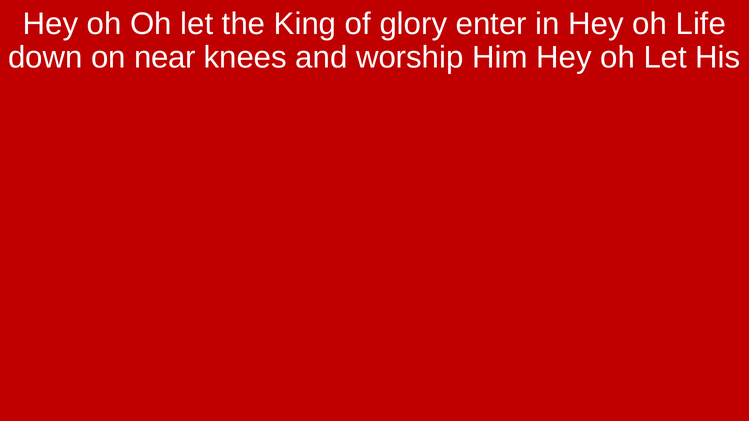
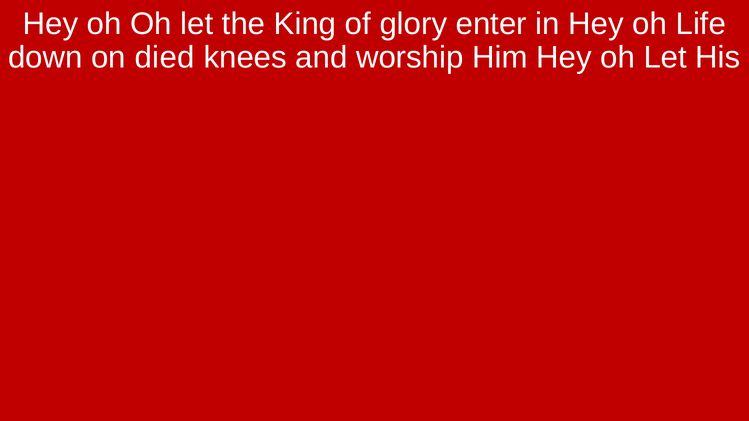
near: near -> died (165, 57)
